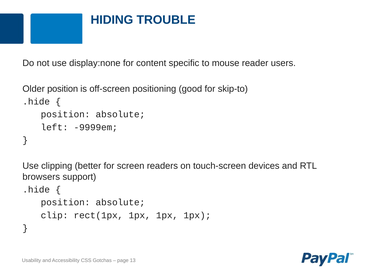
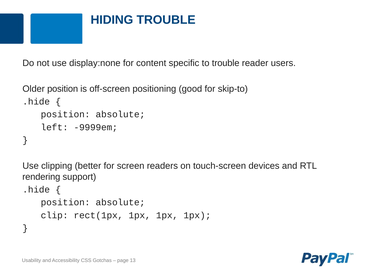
to mouse: mouse -> trouble (226, 63)
browsers: browsers -> rendering (41, 176)
